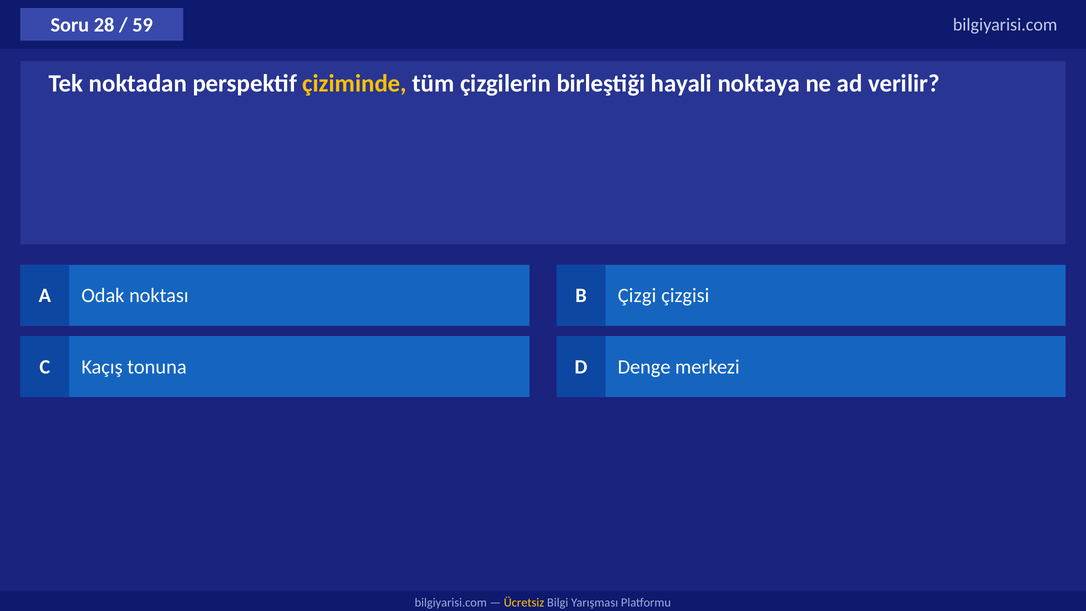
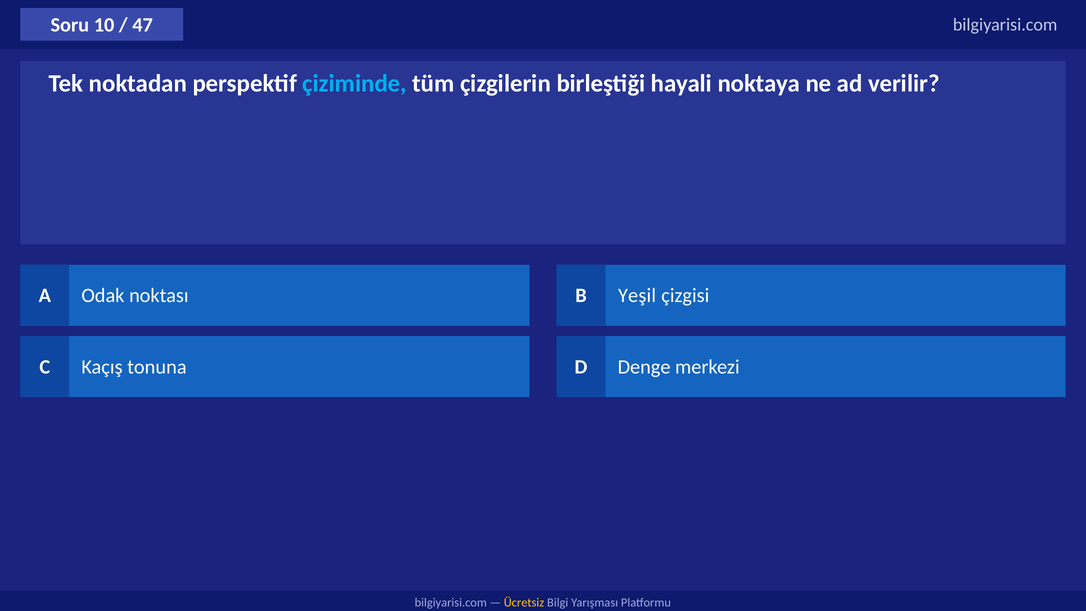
28: 28 -> 10 (104, 25)
59: 59 -> 47 (143, 25)
çiziminde colour: yellow -> light blue (355, 84)
Çizgi: Çizgi -> Yeşil (637, 296)
